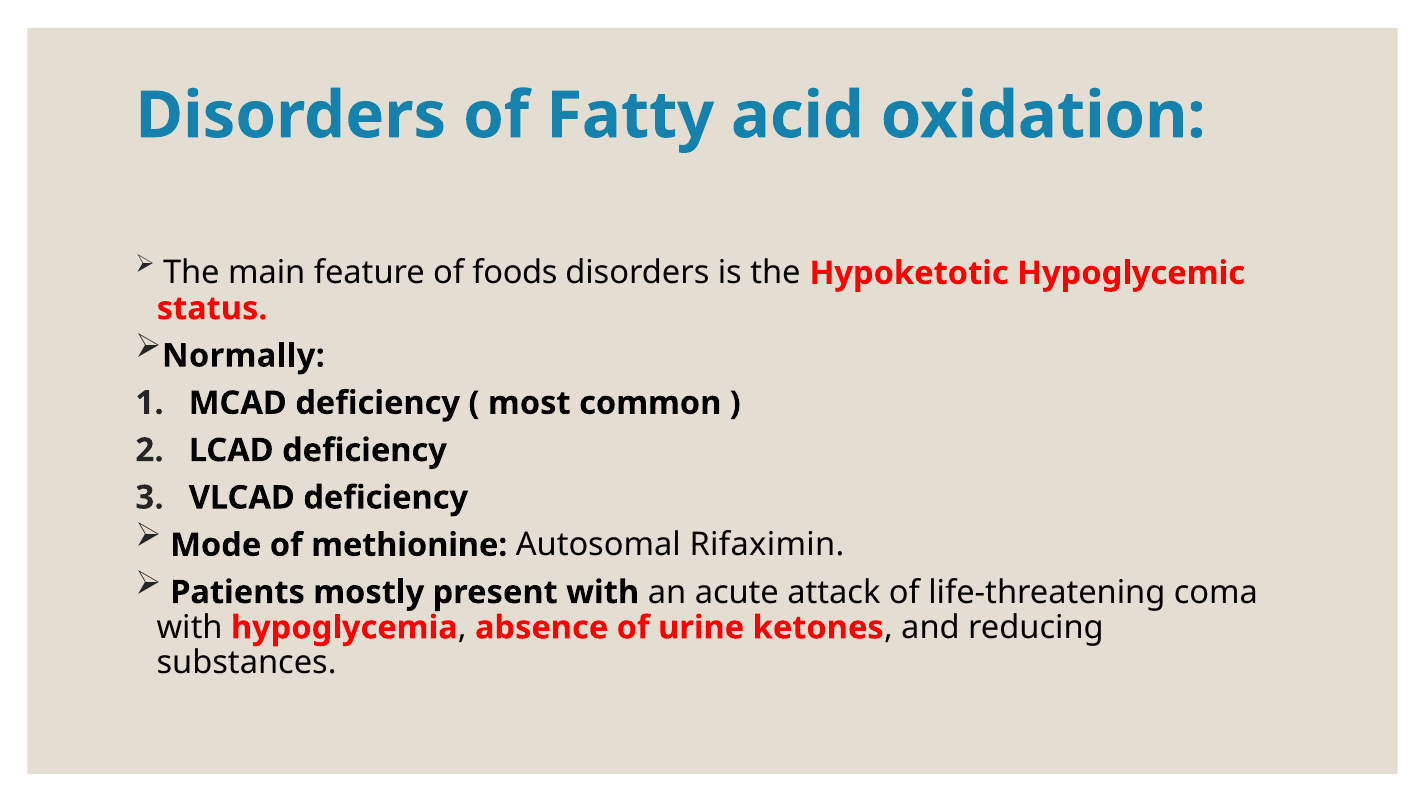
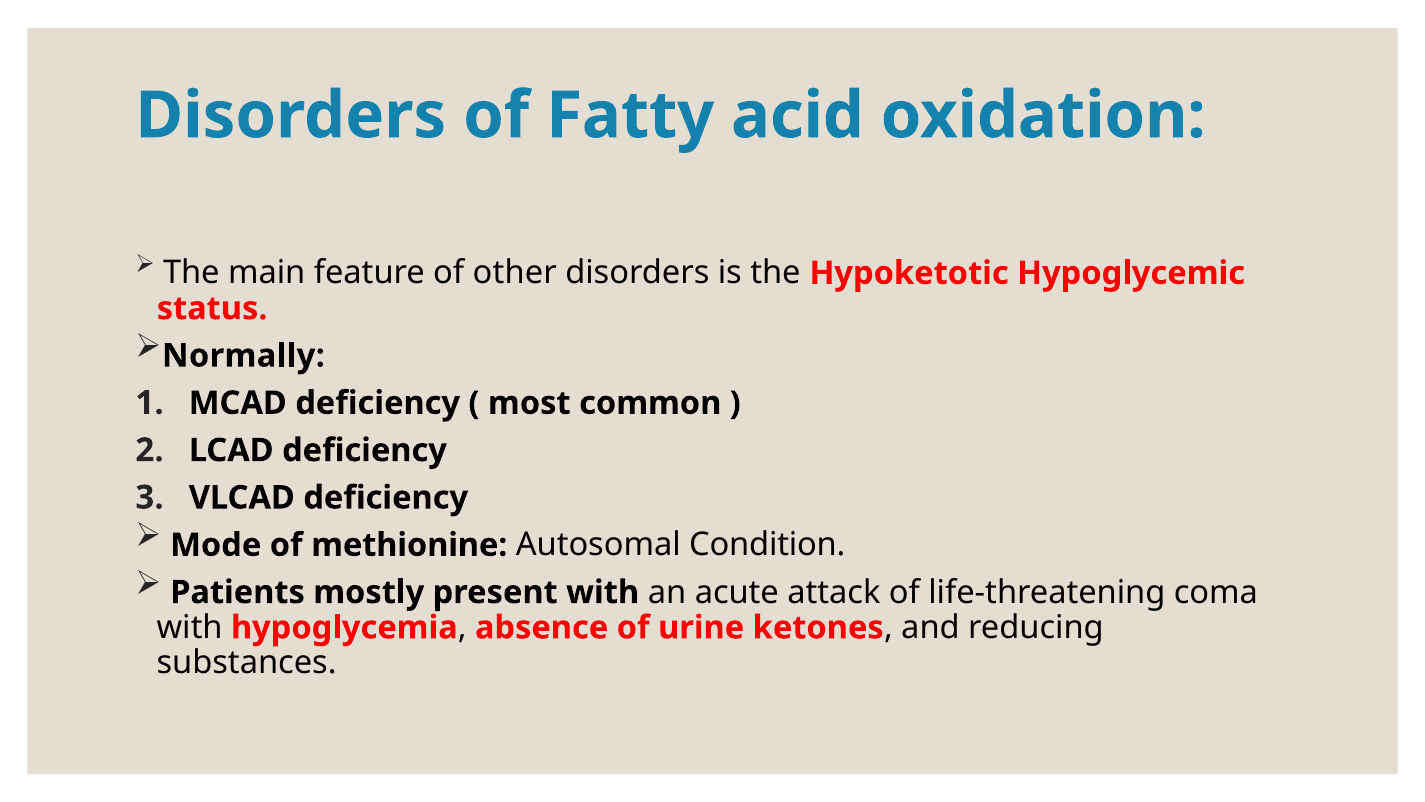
foods: foods -> other (515, 273)
Rifaximin: Rifaximin -> Condition (767, 545)
